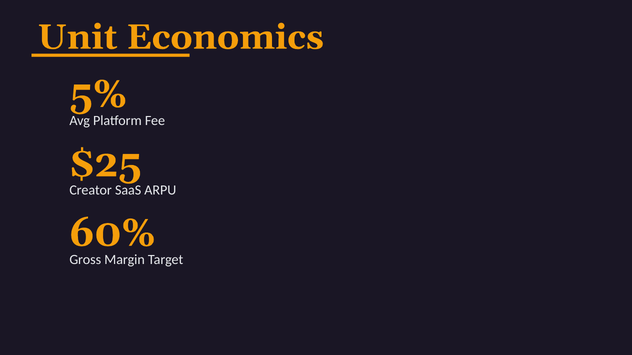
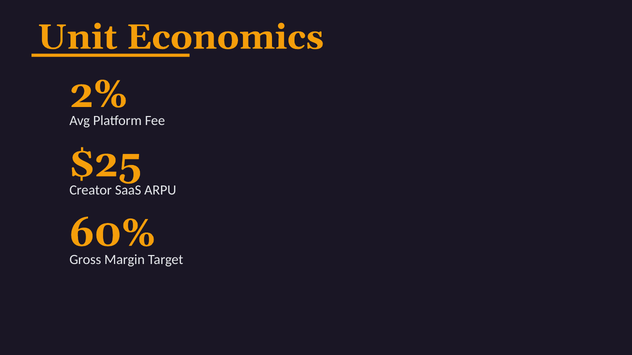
5%: 5% -> 2% (98, 94)
